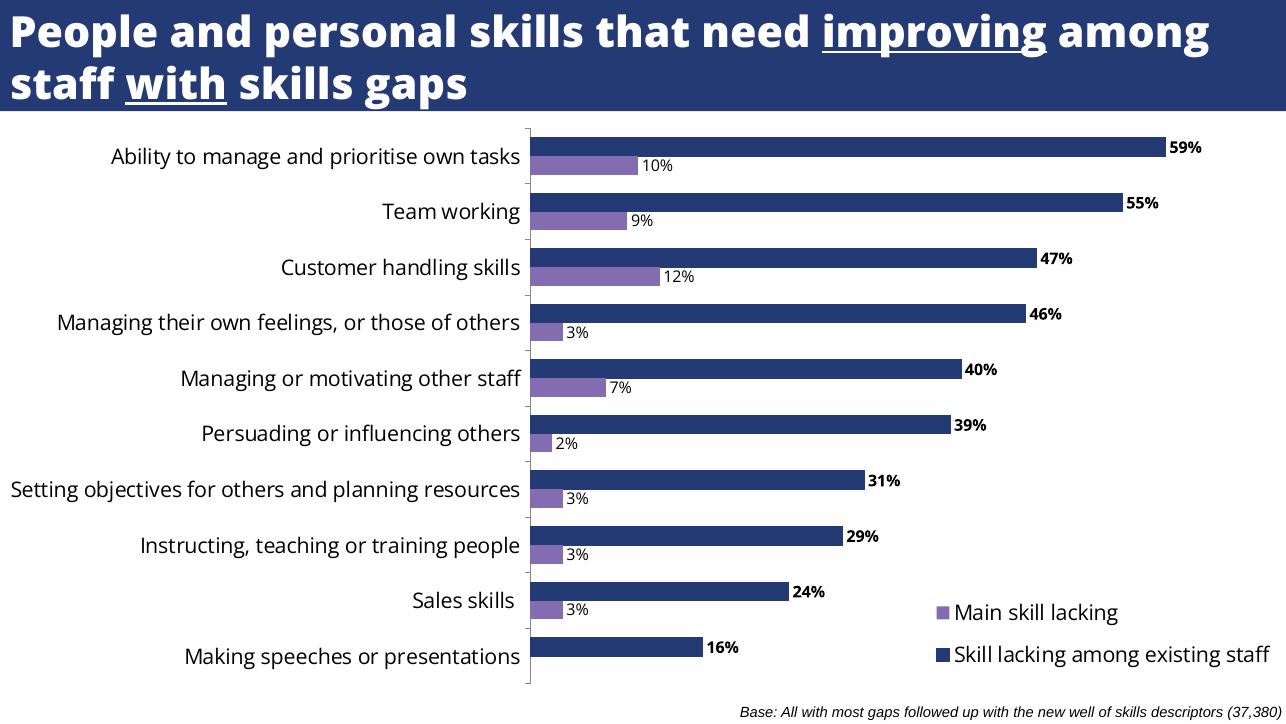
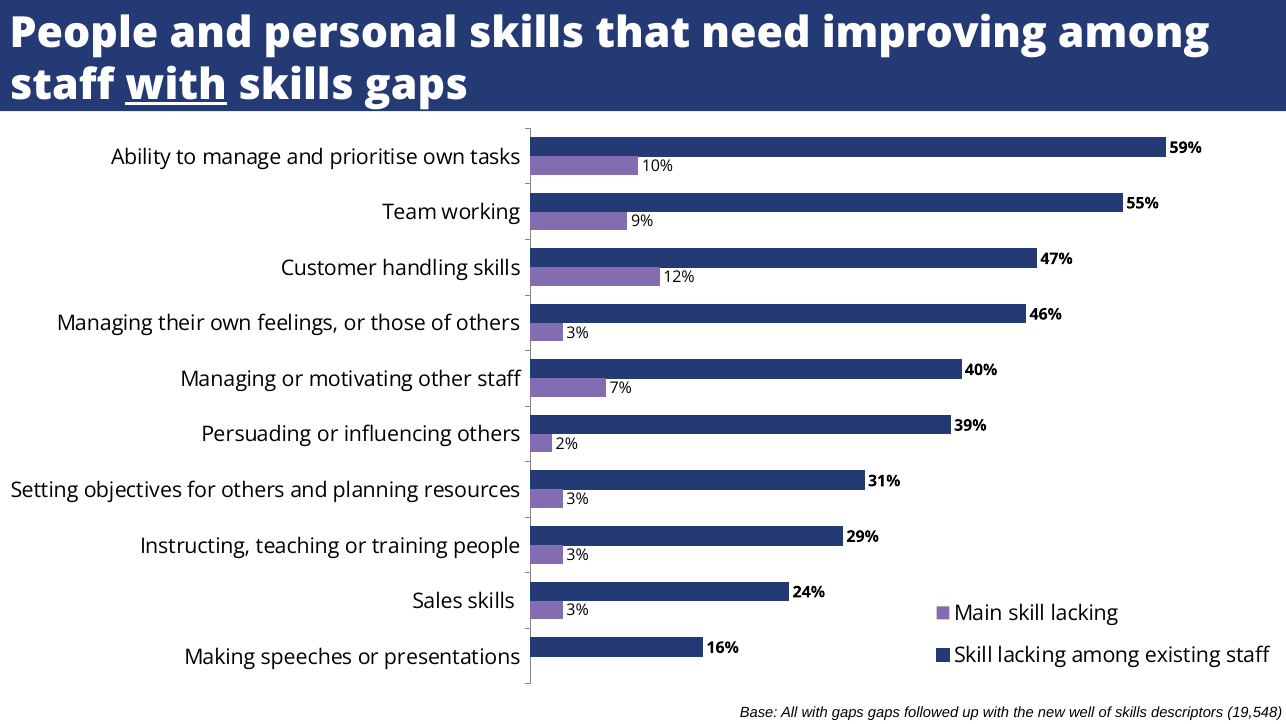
improving underline: present -> none (934, 34)
with most: most -> gaps (848, 712)
37,380: 37,380 -> 19,548 (1255, 712)
